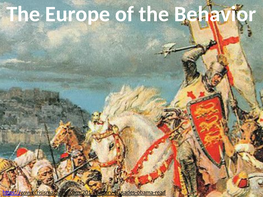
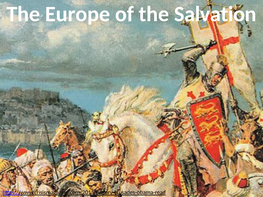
Behavior: Behavior -> Salvation (215, 14)
